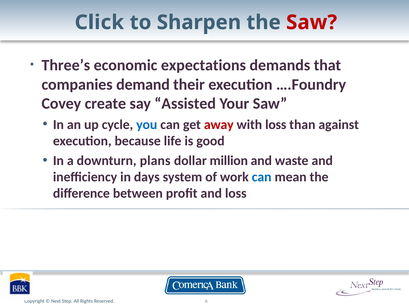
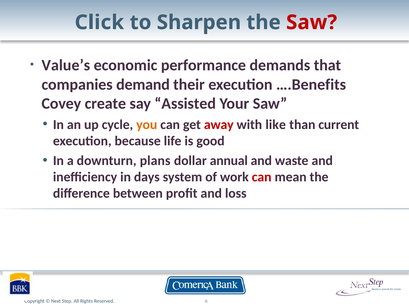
Three’s: Three’s -> Value’s (66, 65)
expectations: expectations -> performance (203, 65)
….Foundry: ….Foundry -> ….Benefits (311, 84)
you colour: blue -> orange (147, 124)
with loss: loss -> like (276, 124)
against: against -> current (339, 124)
million: million -> annual (229, 161)
can colour: blue -> red (262, 177)
